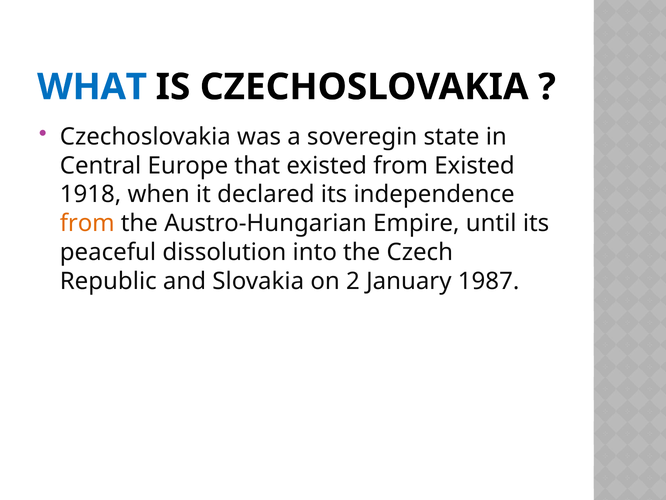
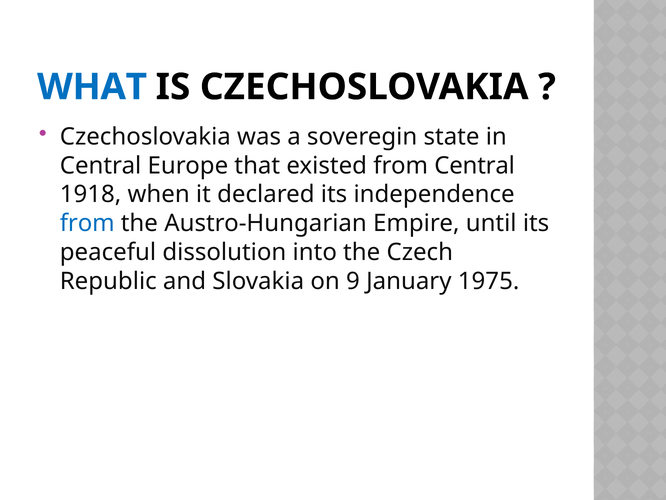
from Existed: Existed -> Central (475, 165)
from colour: orange -> blue (87, 223)
2: 2 -> 9 (353, 281)
1987: 1987 -> 1975 (489, 281)
